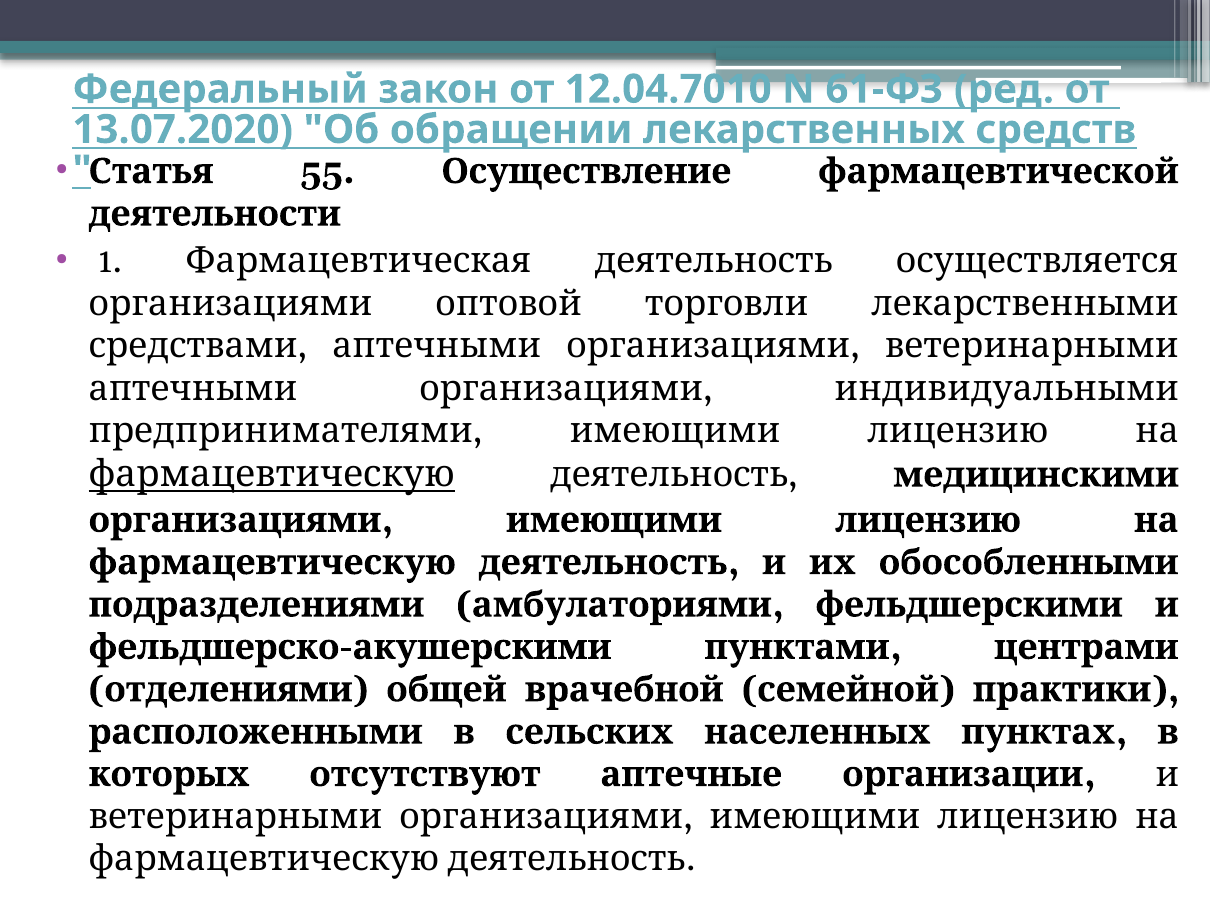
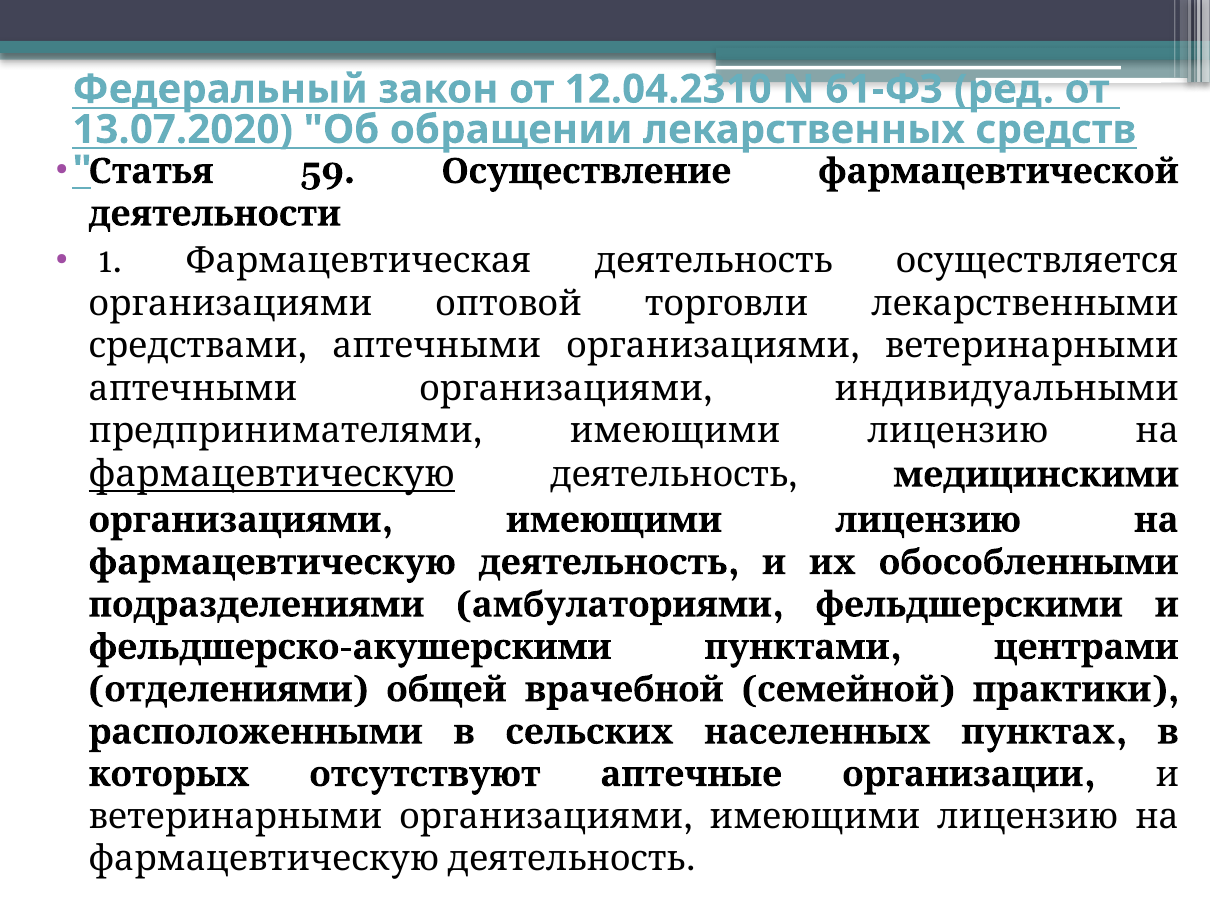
12.04.7010: 12.04.7010 -> 12.04.2310 (668, 89)
55: 55 -> 59 (328, 171)
